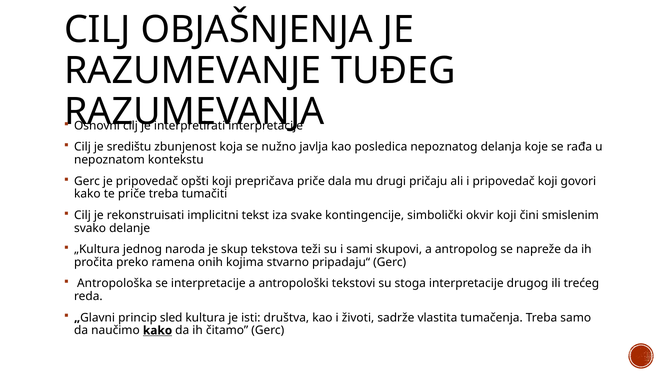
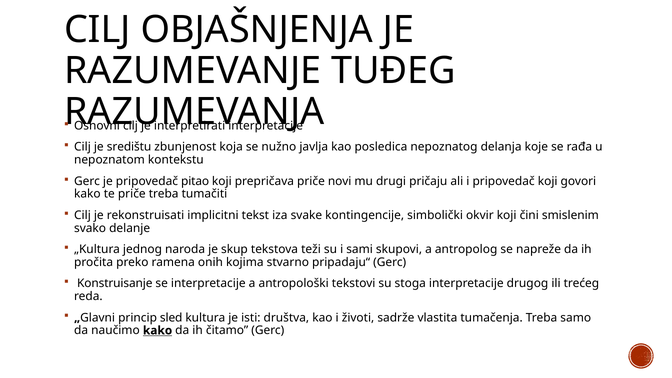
opšti: opšti -> pitao (195, 181)
dala: dala -> novi (340, 181)
Antropološka: Antropološka -> Konstruisanje (115, 283)
